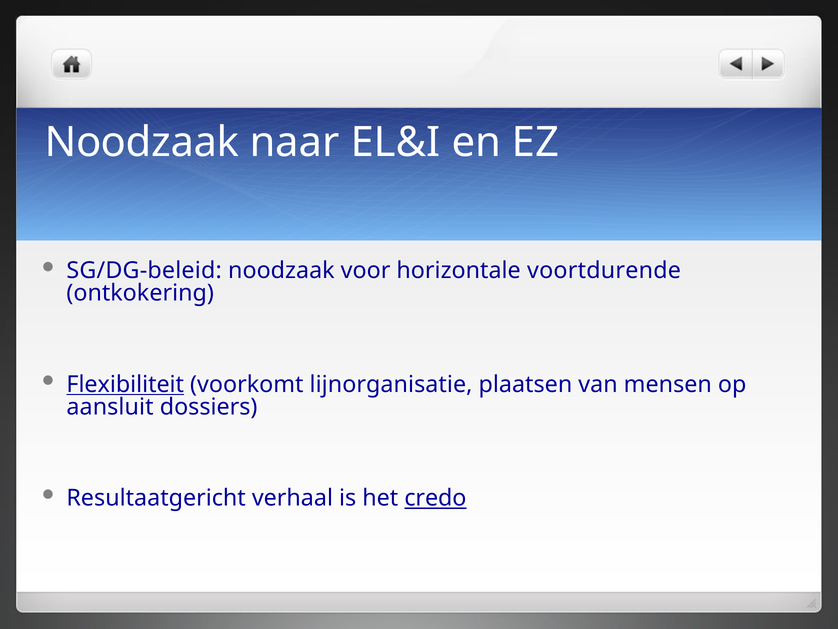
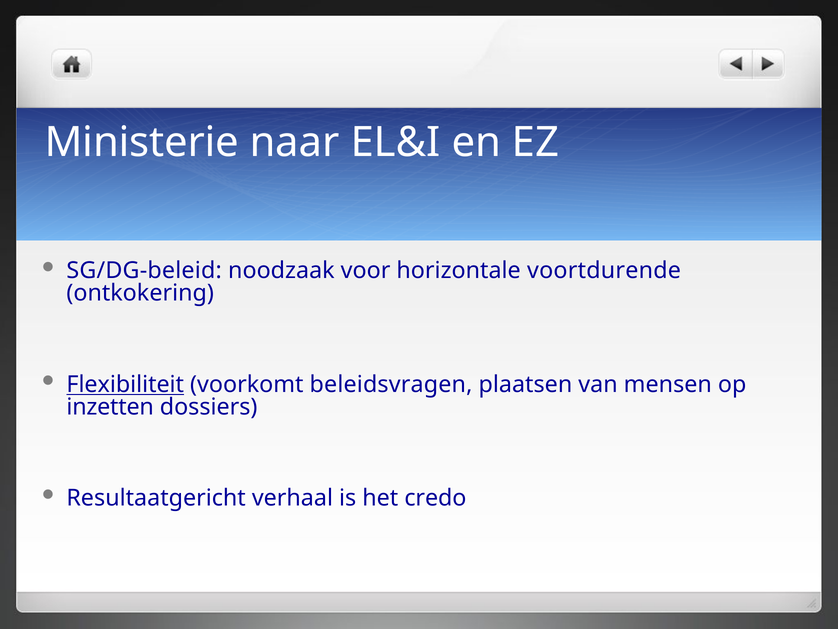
Noodzaak: Noodzaak -> Ministerie (142, 142)
lijnorganisatie: lijnorganisatie -> beleidsvragen (391, 384)
aansluit: aansluit -> inzetten (110, 406)
credo underline: present -> none (435, 498)
